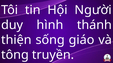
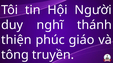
hình: hình -> nghĩ (50, 25)
sống: sống -> phúc (50, 40)
